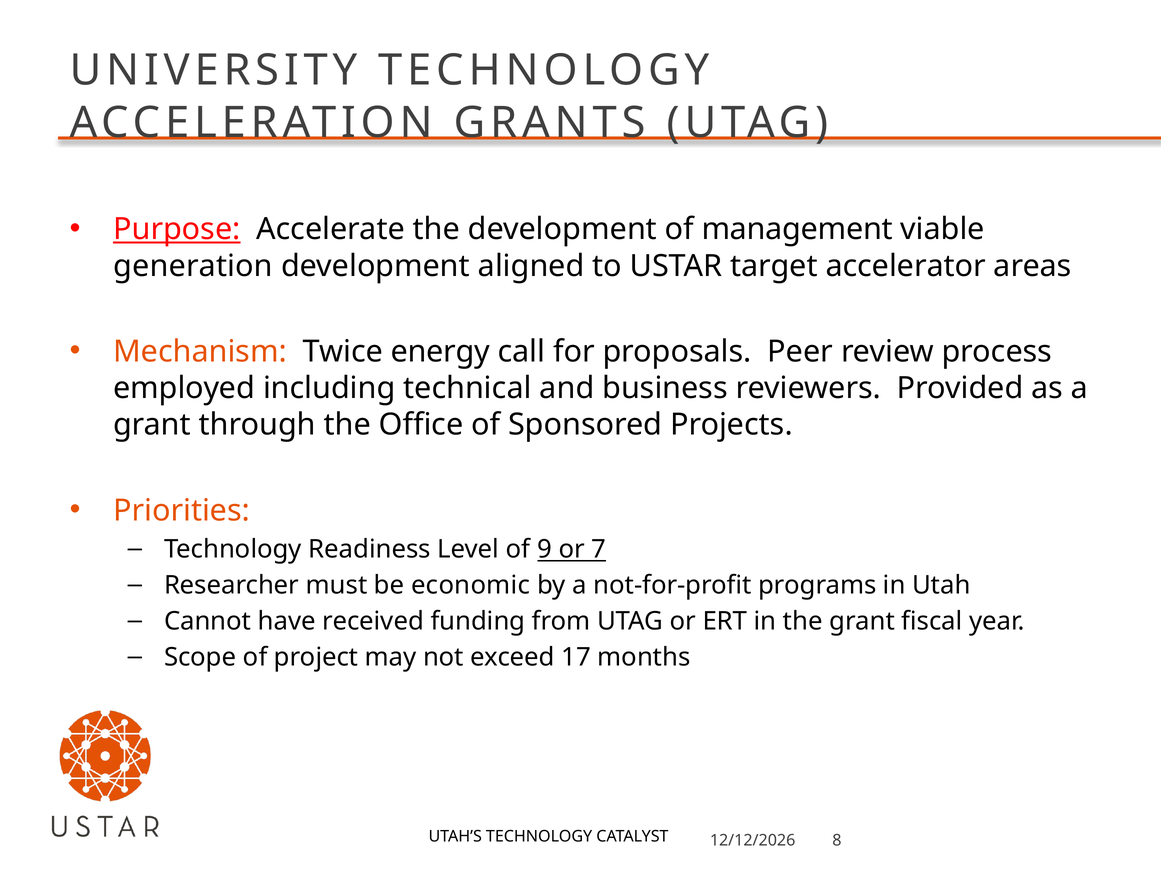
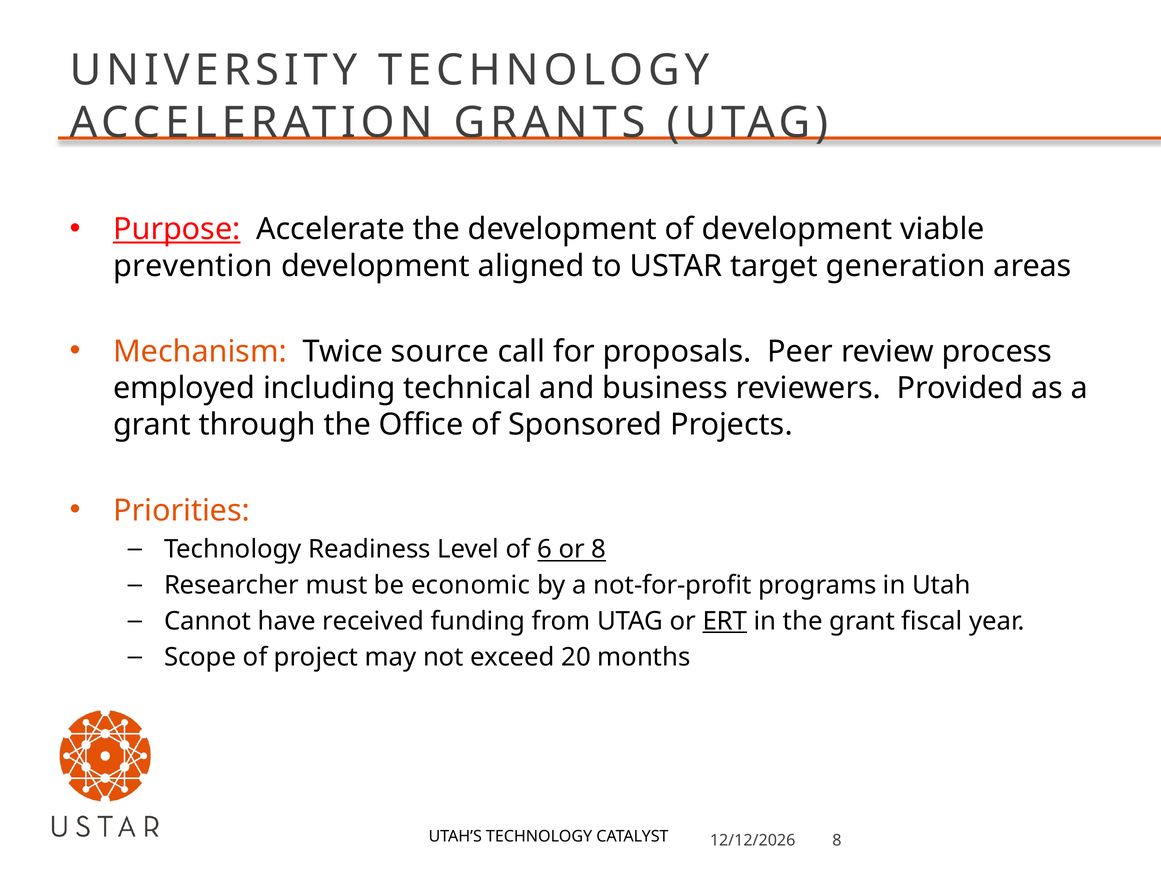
of management: management -> development (797, 229)
generation: generation -> prevention (193, 266)
accelerator: accelerator -> generation (906, 266)
energy: energy -> source (440, 352)
9: 9 -> 6 (545, 550)
or 7: 7 -> 8 (599, 550)
ERT underline: none -> present (725, 622)
17: 17 -> 20 (576, 658)
